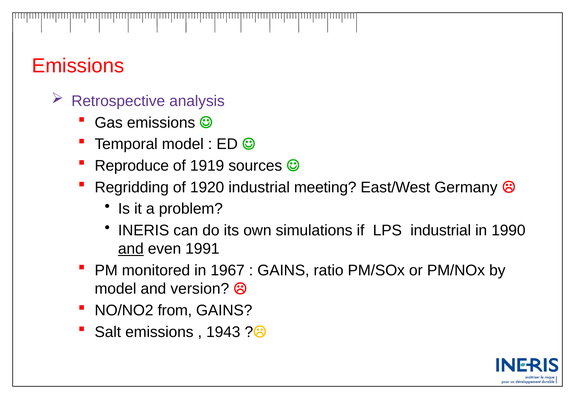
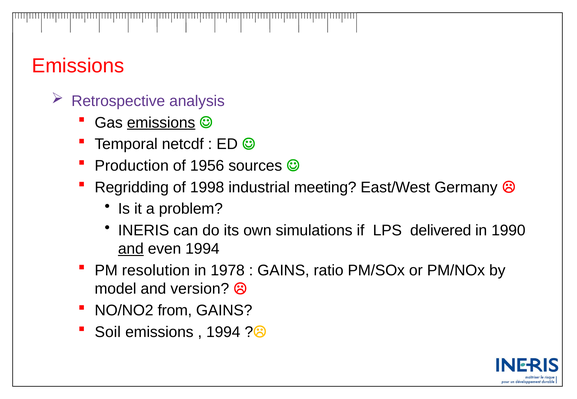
emissions underline: none -> present (161, 123)
Temporal model: model -> netcdf (183, 144)
Reproduce: Reproduce -> Production (132, 166)
1919: 1919 -> 1956 (207, 166)
1920: 1920 -> 1998 (207, 187)
LPS industrial: industrial -> delivered (441, 230)
even 1991: 1991 -> 1994 (202, 249)
monitored: monitored -> resolution (156, 270)
1967: 1967 -> 1978 (228, 270)
Salt: Salt -> Soil (108, 332)
1943: 1943 -> 1994 (223, 332)
